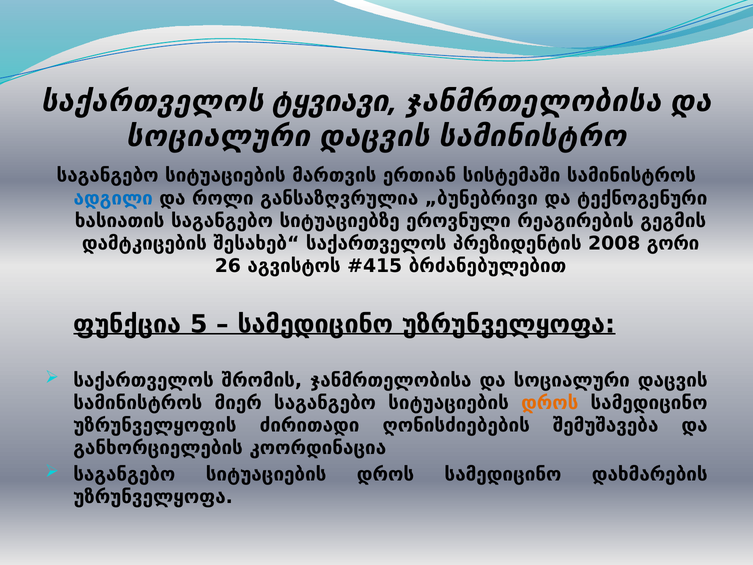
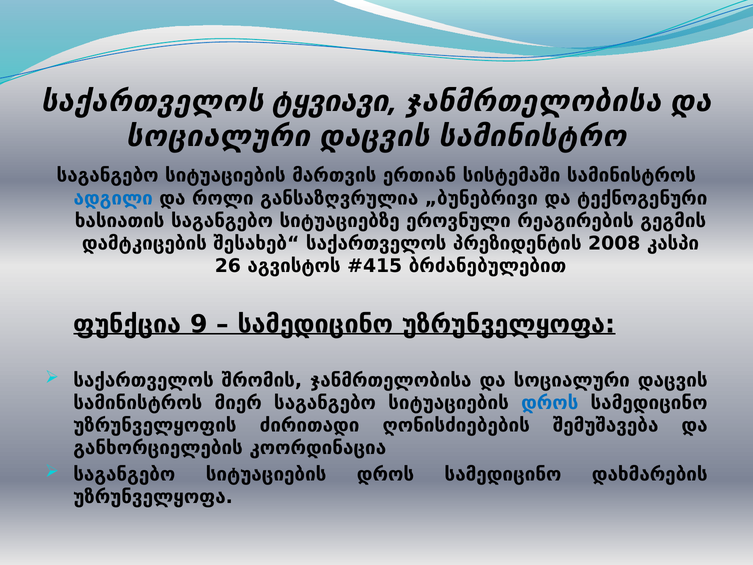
გორი: გორი -> კასპი (673, 243)
5: 5 -> 9 (199, 324)
დროს colour: orange -> blue (550, 403)
